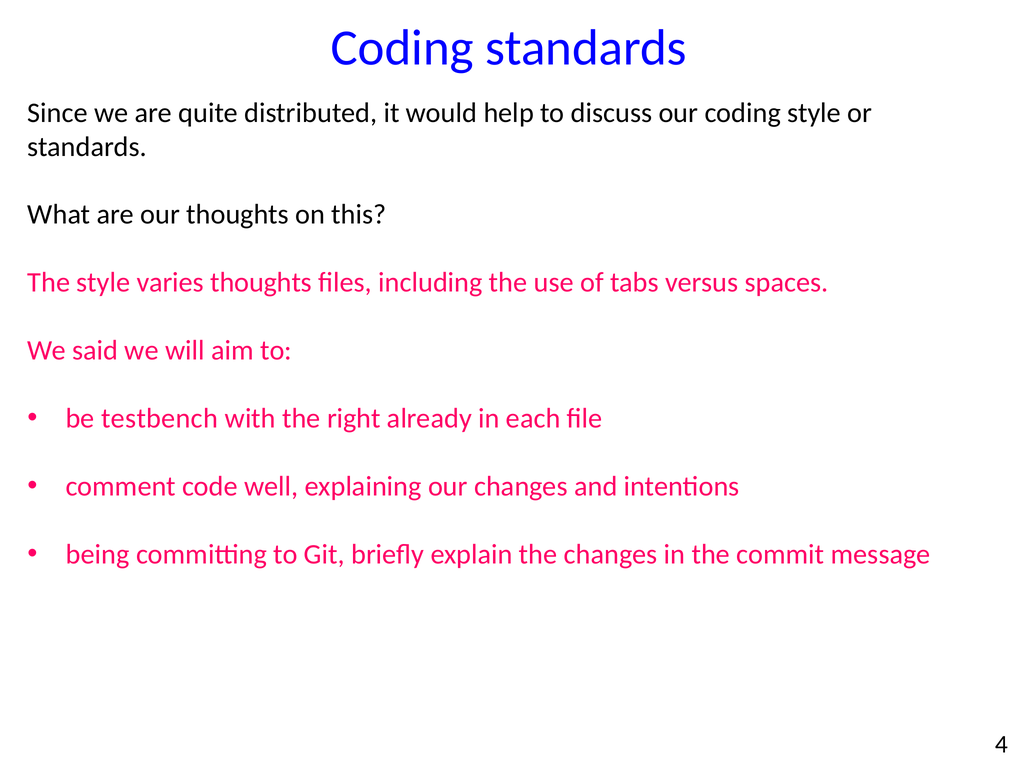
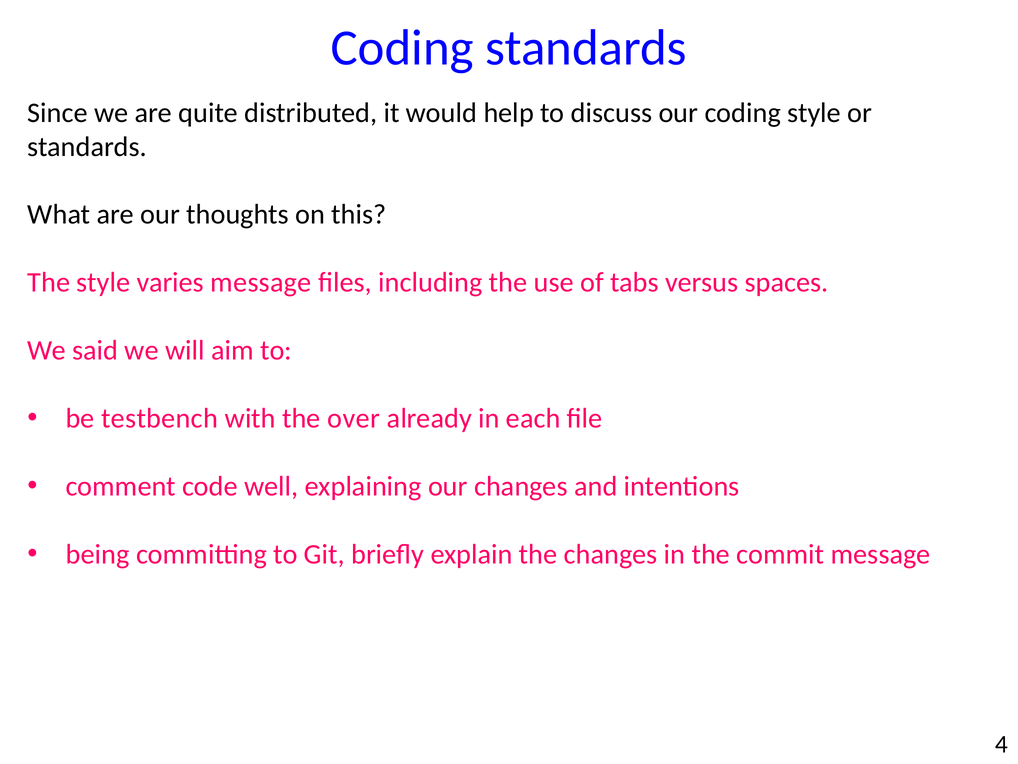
varies thoughts: thoughts -> message (261, 282)
right: right -> over (354, 418)
